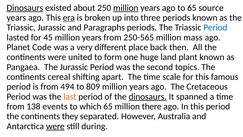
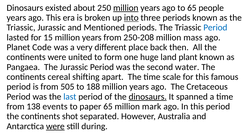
Dinosaurs underline: present -> none (25, 8)
source: source -> people (211, 8)
era underline: present -> none (69, 18)
into underline: none -> present (131, 18)
Paragraphs: Paragraphs -> Mentioned (104, 27)
45: 45 -> 15 (48, 37)
250-565: 250-565 -> 250-208 (139, 37)
topics: topics -> water (187, 67)
494: 494 -> 505 (67, 87)
809: 809 -> 188 (93, 87)
last colour: orange -> blue (70, 96)
which: which -> paper (90, 106)
there: there -> mark (152, 106)
they: they -> shot (70, 116)
